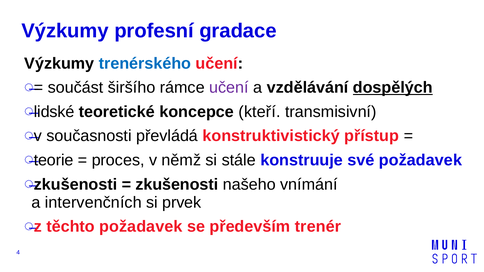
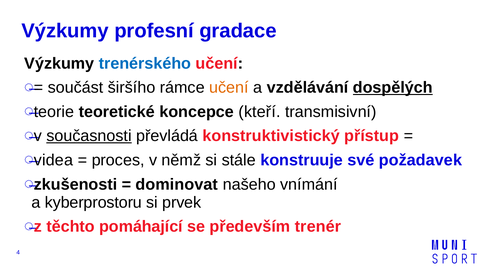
učení colour: purple -> orange (229, 88)
lidské: lidské -> teorie (54, 112)
současnosti underline: none -> present (89, 136)
teorie: teorie -> videa (53, 160)
zkušenosti: zkušenosti -> dominovat (177, 185)
intervenčních: intervenčních -> kyberprostoru (93, 203)
těchto požadavek: požadavek -> pomáhající (141, 227)
